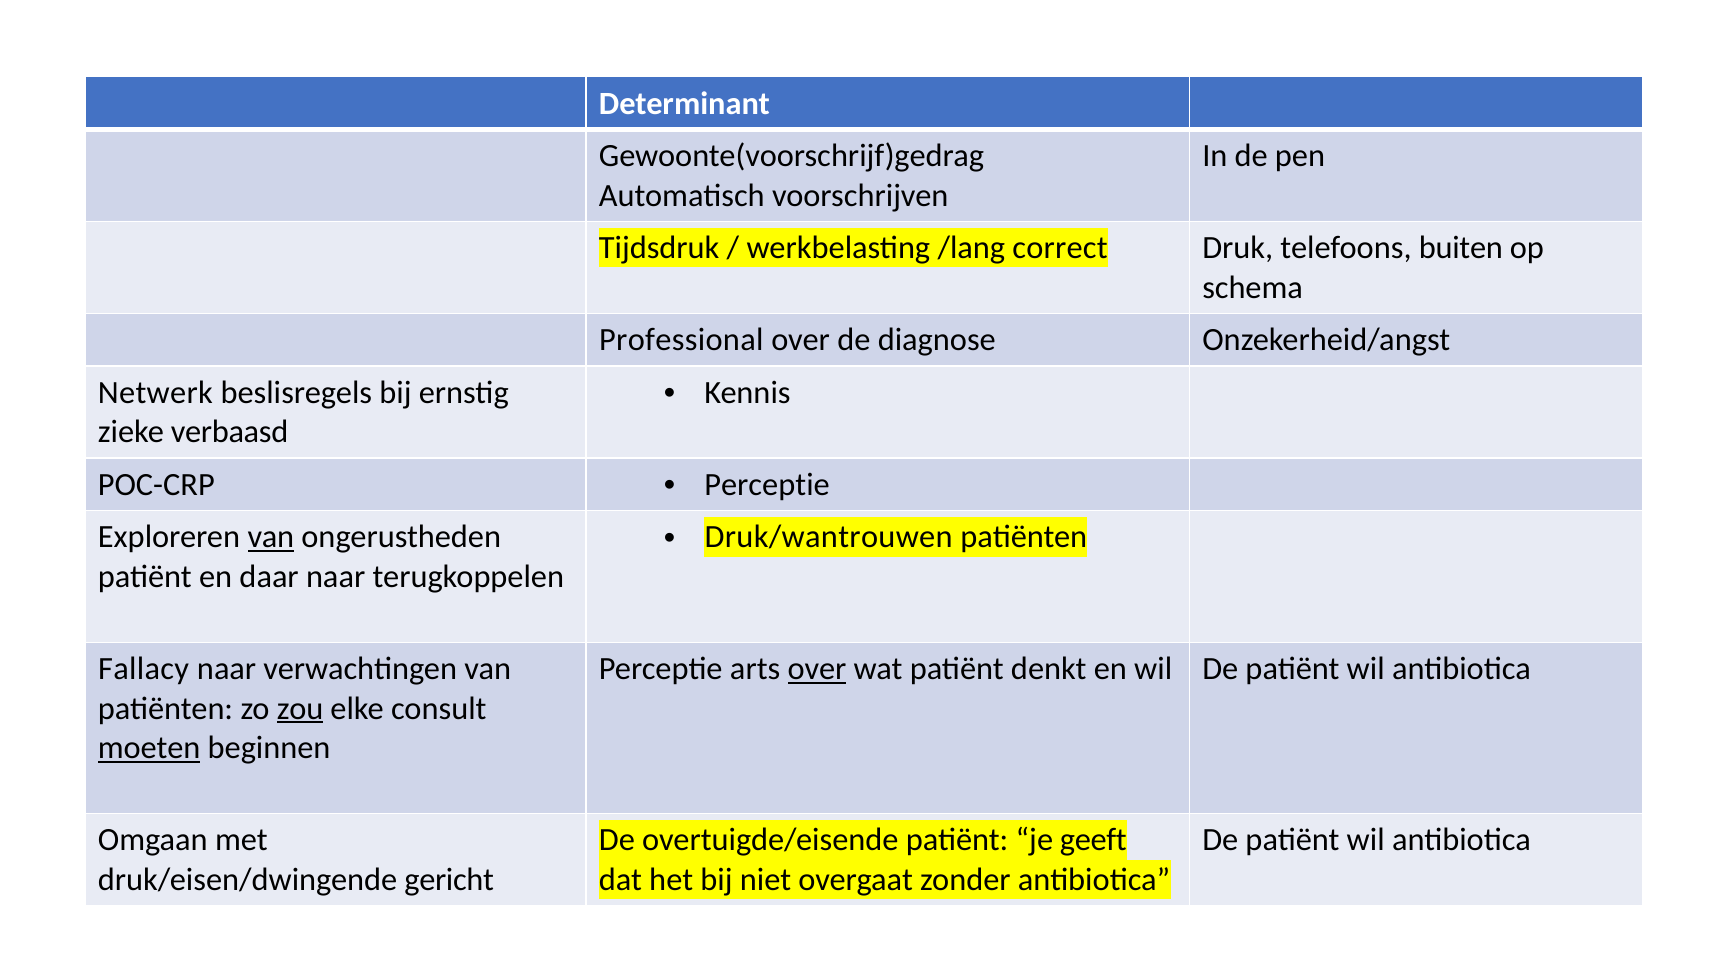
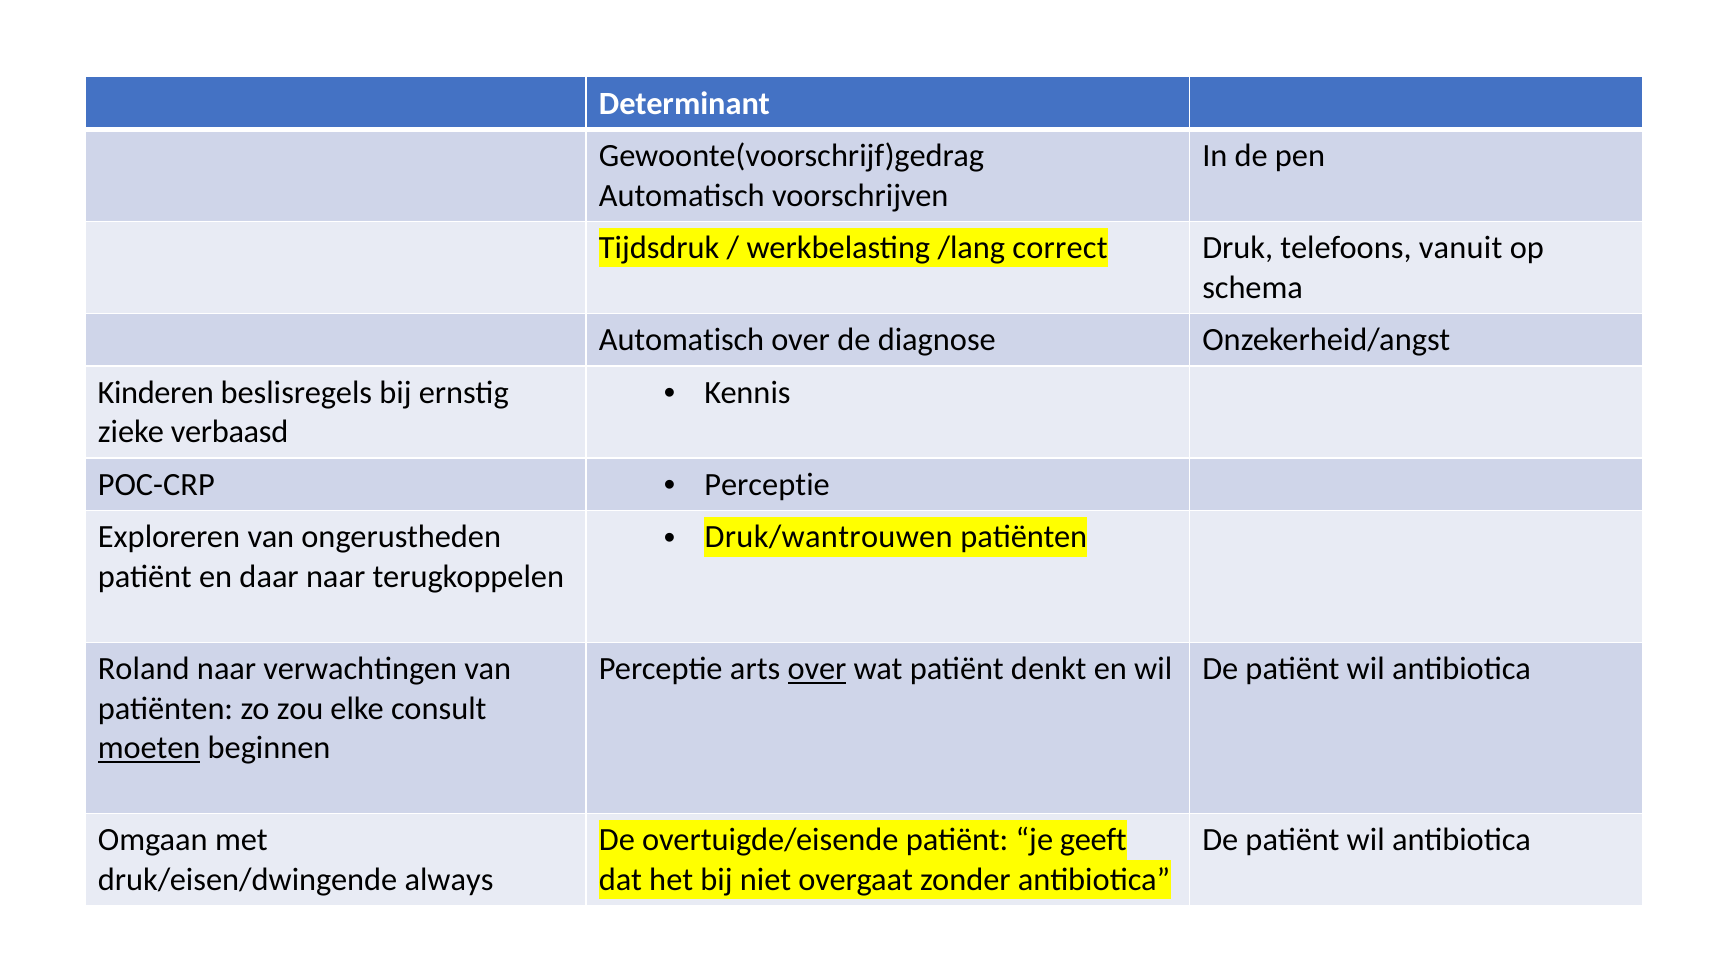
buiten: buiten -> vanuit (1461, 248)
Professional: Professional -> Automatisch (682, 340)
Netwerk: Netwerk -> Kinderen (156, 393)
van underline: present -> none (271, 537)
Fallacy: Fallacy -> Roland (144, 669)
zou underline: present -> none (300, 708)
gericht: gericht -> always (449, 880)
